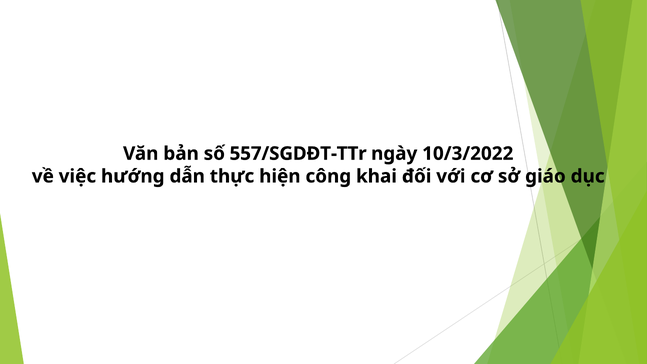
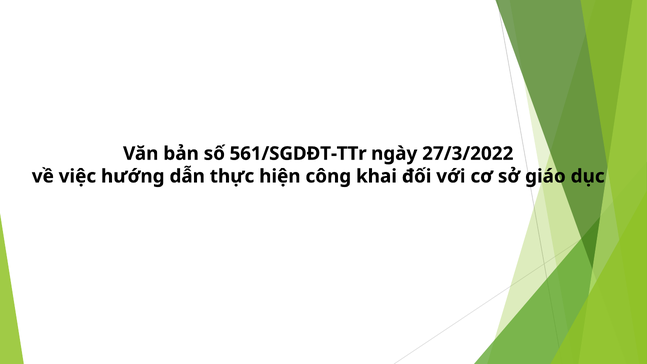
557/SGDĐT-TTr: 557/SGDĐT-TTr -> 561/SGDĐT-TTr (298, 154)
10/3/2022: 10/3/2022 -> 27/3/2022 (468, 154)
